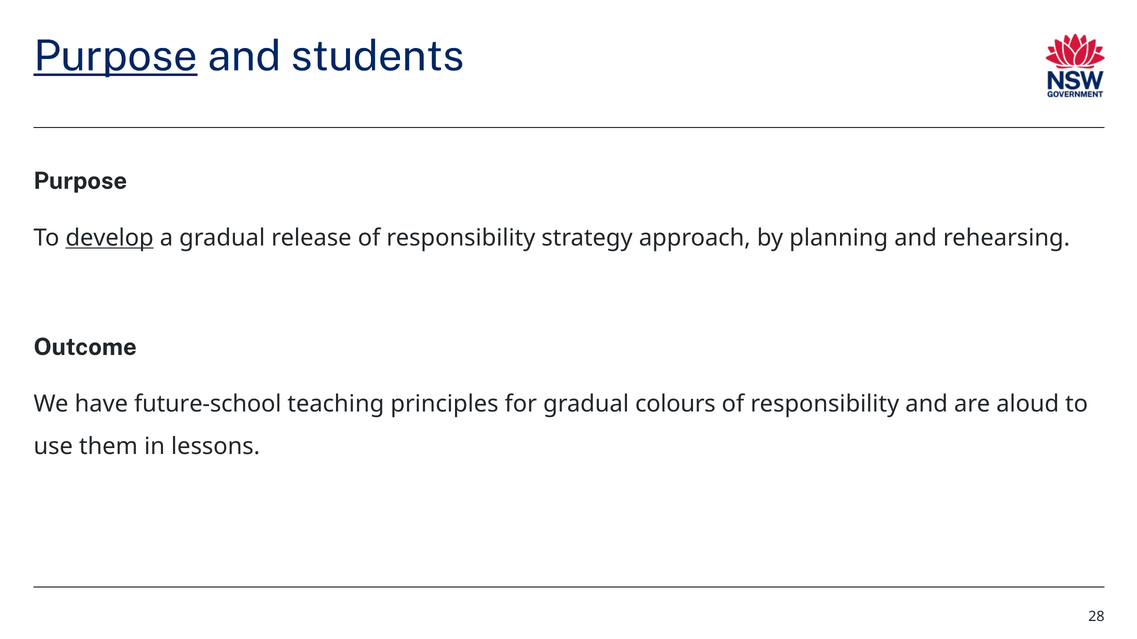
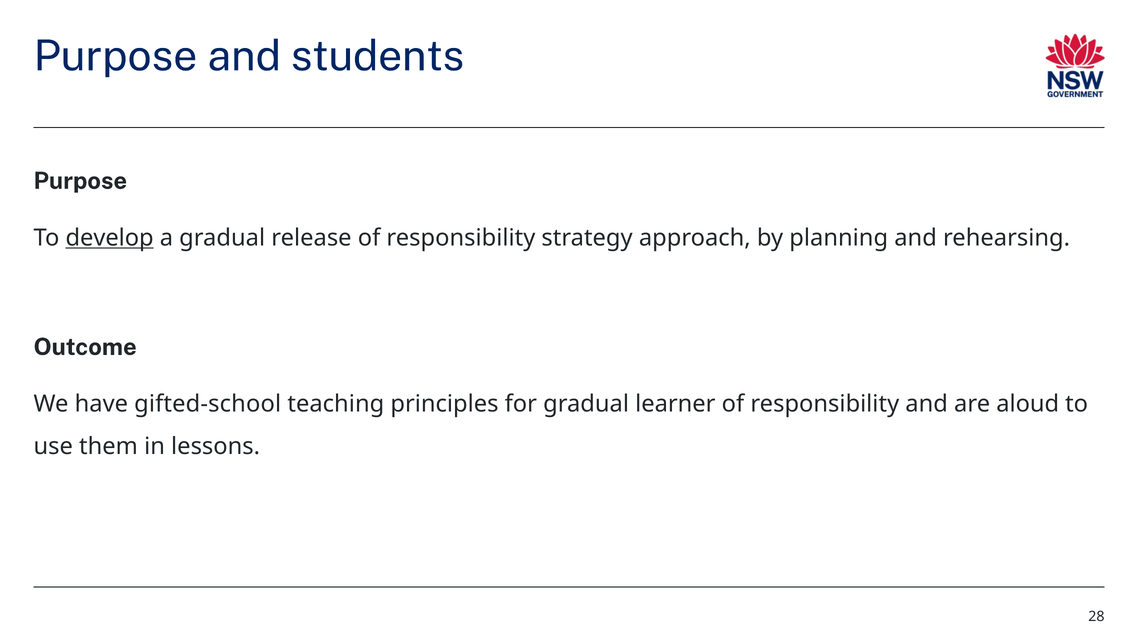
Purpose underline: present -> none (115, 56)
future-school: future-school -> gifted-school (208, 404)
colours: colours -> learner (675, 404)
